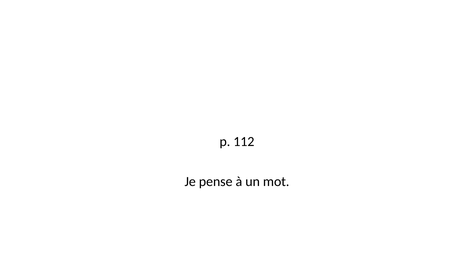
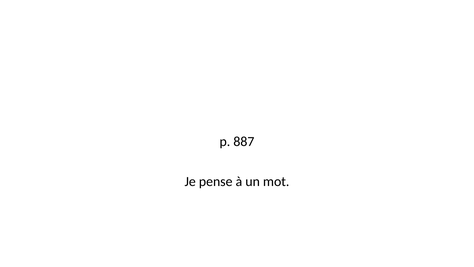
112: 112 -> 887 (244, 141)
